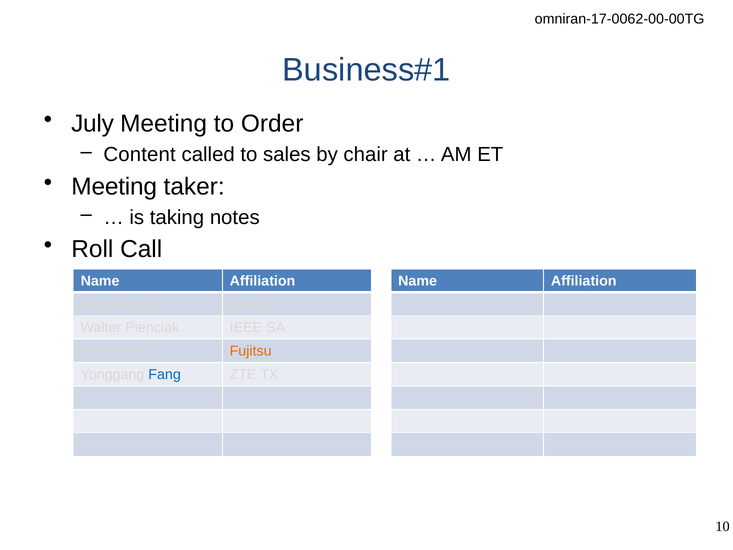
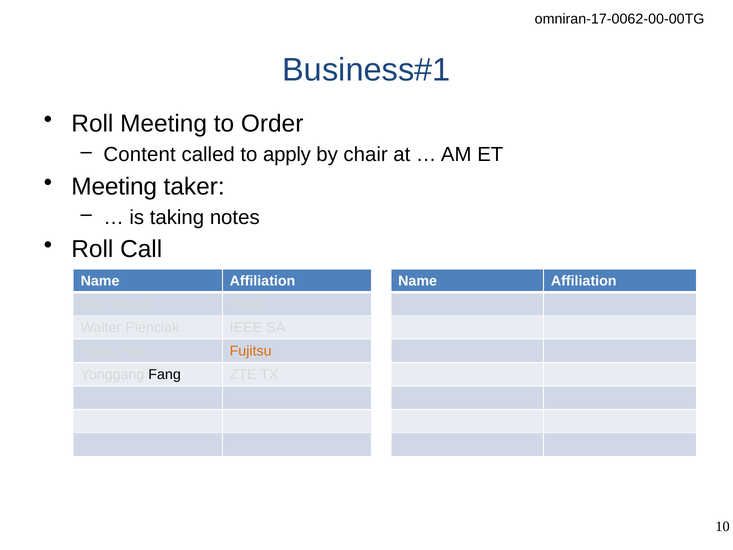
July: July -> Roll (92, 124)
sales: sales -> apply (287, 155)
Fang colour: blue -> black (165, 374)
